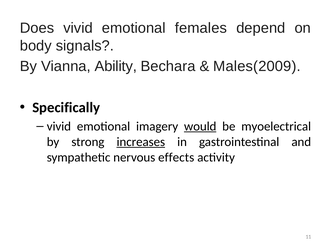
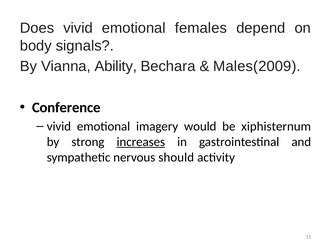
Specifically: Specifically -> Conference (66, 108)
would underline: present -> none (200, 127)
myoelectrical: myoelectrical -> xiphisternum (276, 127)
effects: effects -> should (176, 157)
